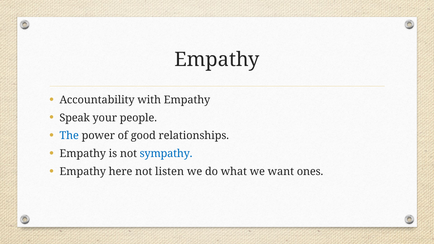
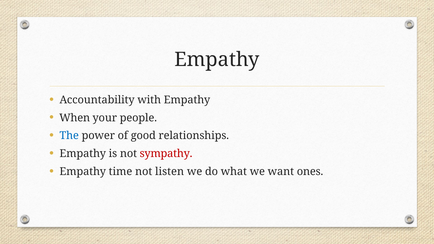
Speak: Speak -> When (75, 118)
sympathy colour: blue -> red (166, 154)
here: here -> time (121, 172)
